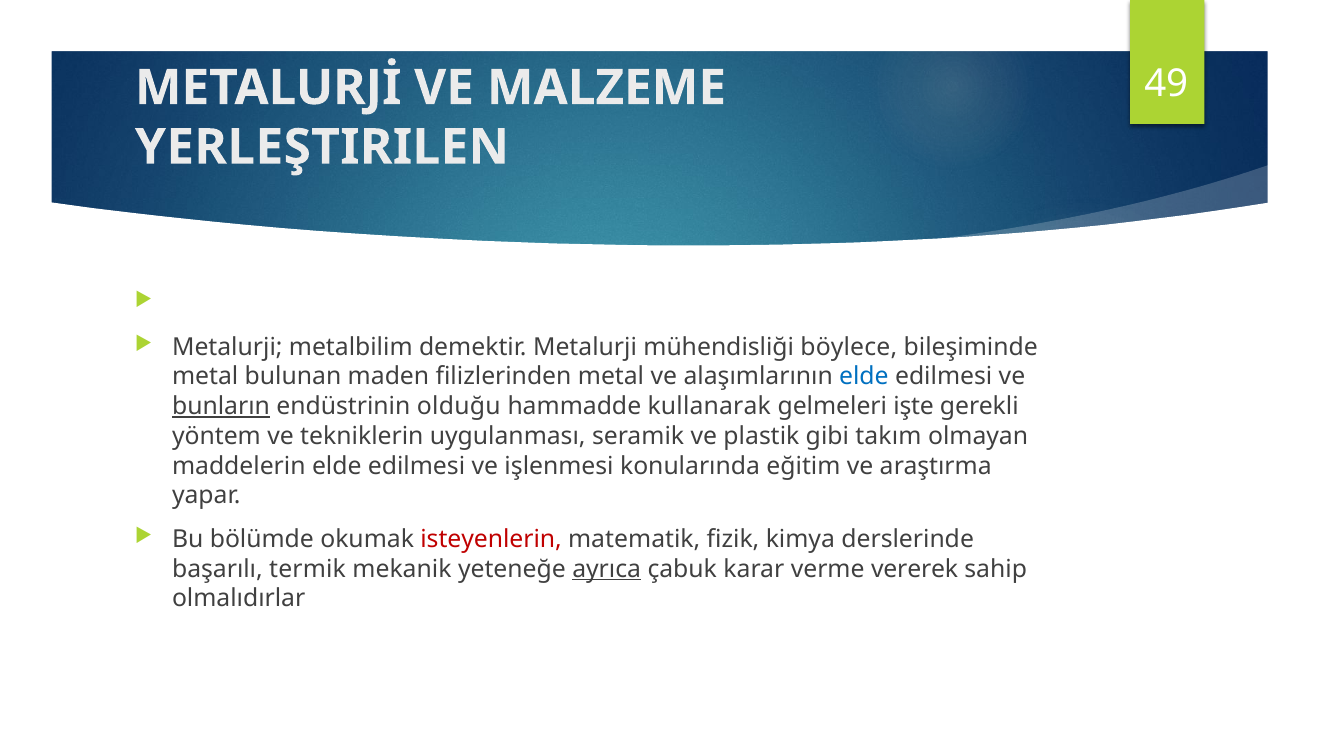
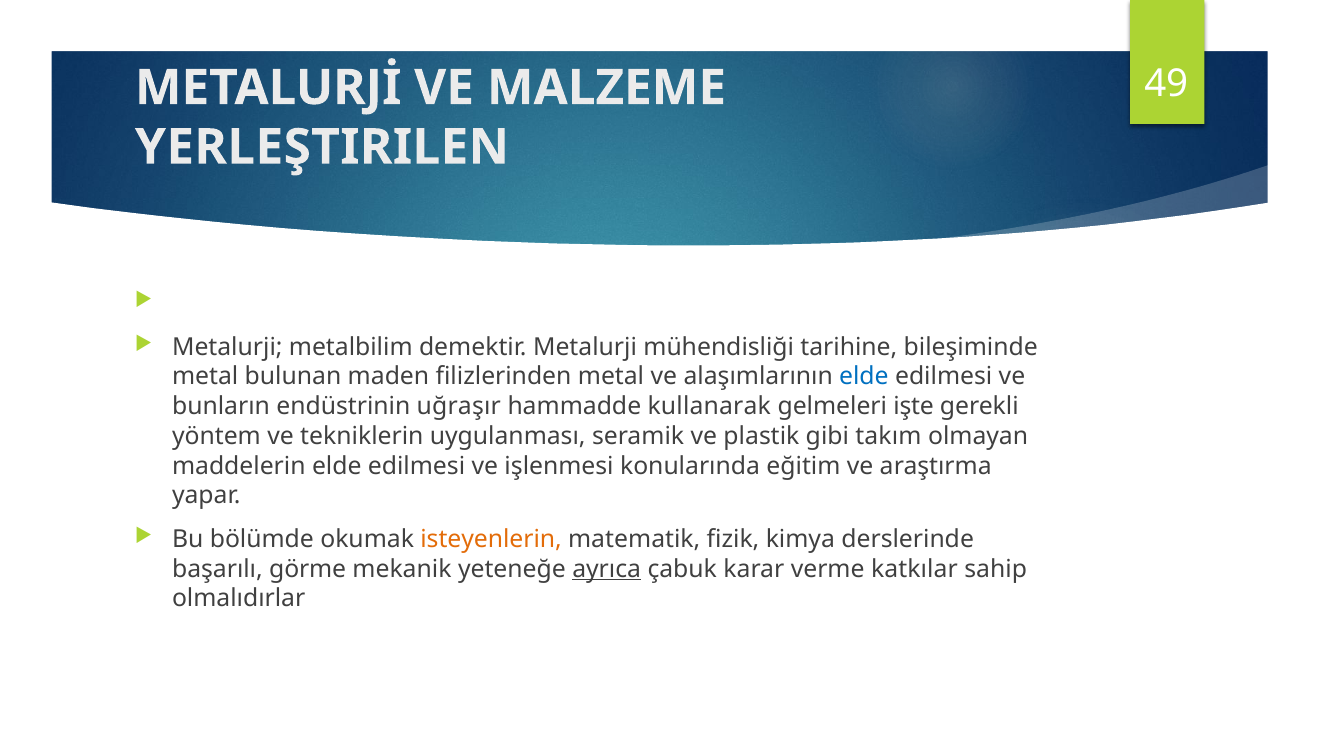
böylece: böylece -> tarihine (849, 347)
bunların underline: present -> none (221, 406)
olduğu: olduğu -> uğraşır (459, 406)
isteyenlerin colour: red -> orange (491, 539)
termik: termik -> görme (308, 569)
vererek: vererek -> katkılar (914, 569)
